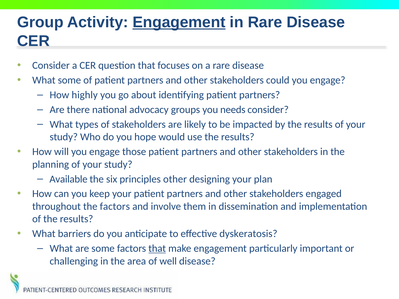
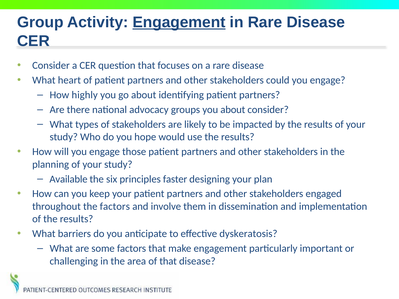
What some: some -> heart (69, 80)
you needs: needs -> about (233, 110)
principles other: other -> faster (175, 179)
that underline: present -> none (157, 249)
of well: well -> that (168, 261)
